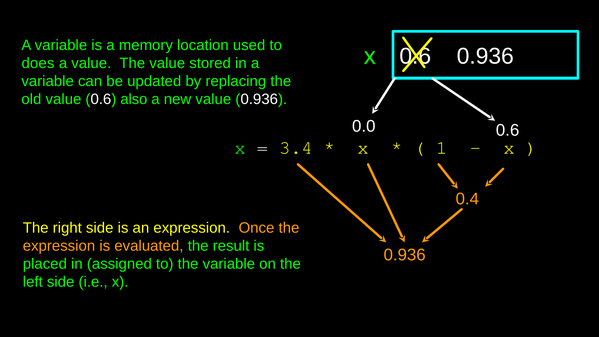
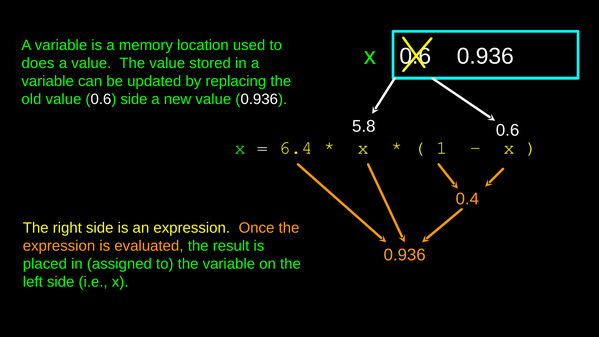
0.6 also: also -> side (134, 99)
0.0: 0.0 -> 5.8 (364, 126)
3.4: 3.4 -> 6.4 (296, 148)
